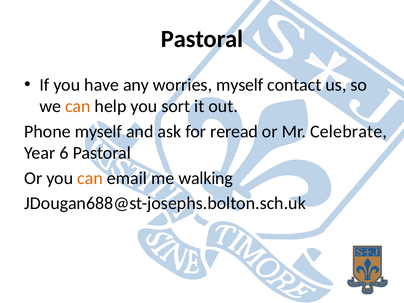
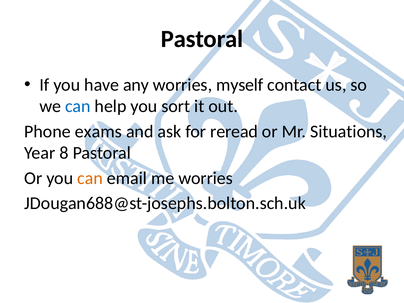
can colour: orange -> blue (78, 106)
Phone myself: myself -> exams (98, 131)
Celebrate: Celebrate -> Situations (349, 131)
6: 6 -> 8 (64, 153)
me walking: walking -> worries (206, 178)
